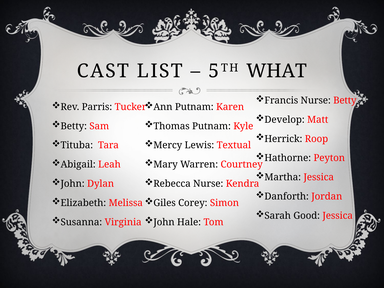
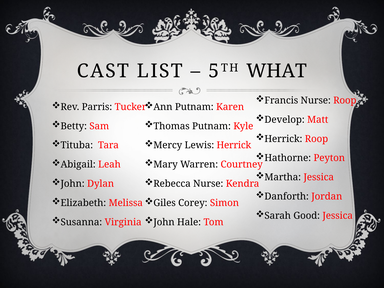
Nurse Betty: Betty -> Roop (345, 100)
Lewis Textual: Textual -> Herrick (234, 145)
